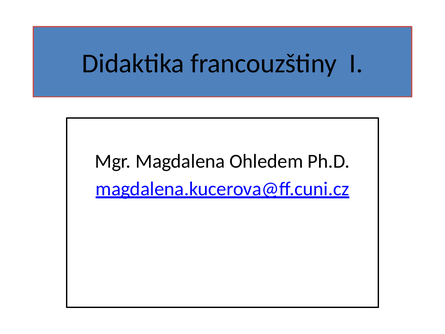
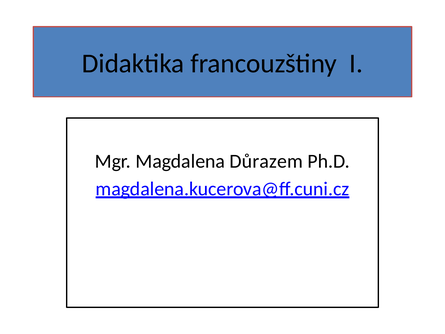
Ohledem: Ohledem -> Důrazem (266, 161)
